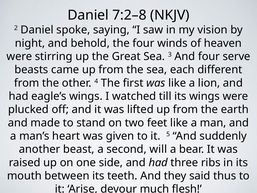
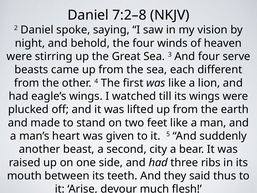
will: will -> city (158, 149)
